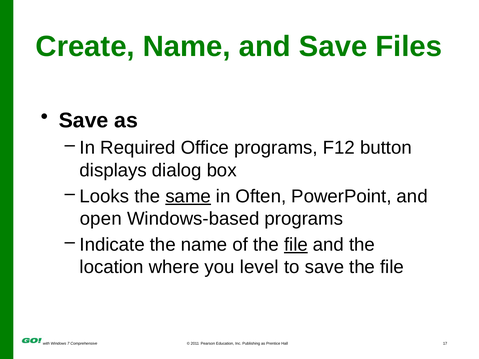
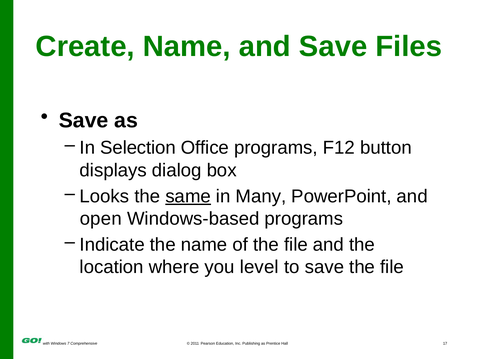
Required: Required -> Selection (138, 148)
Often: Often -> Many (261, 196)
file underline: present -> none (296, 245)
